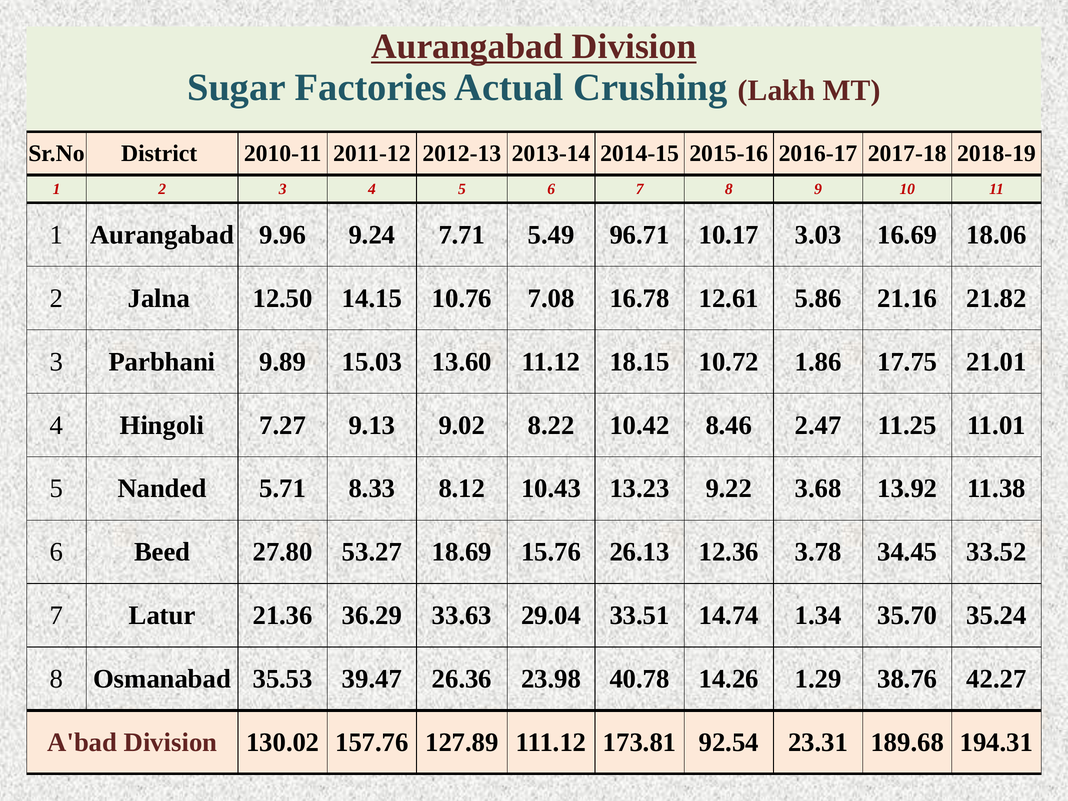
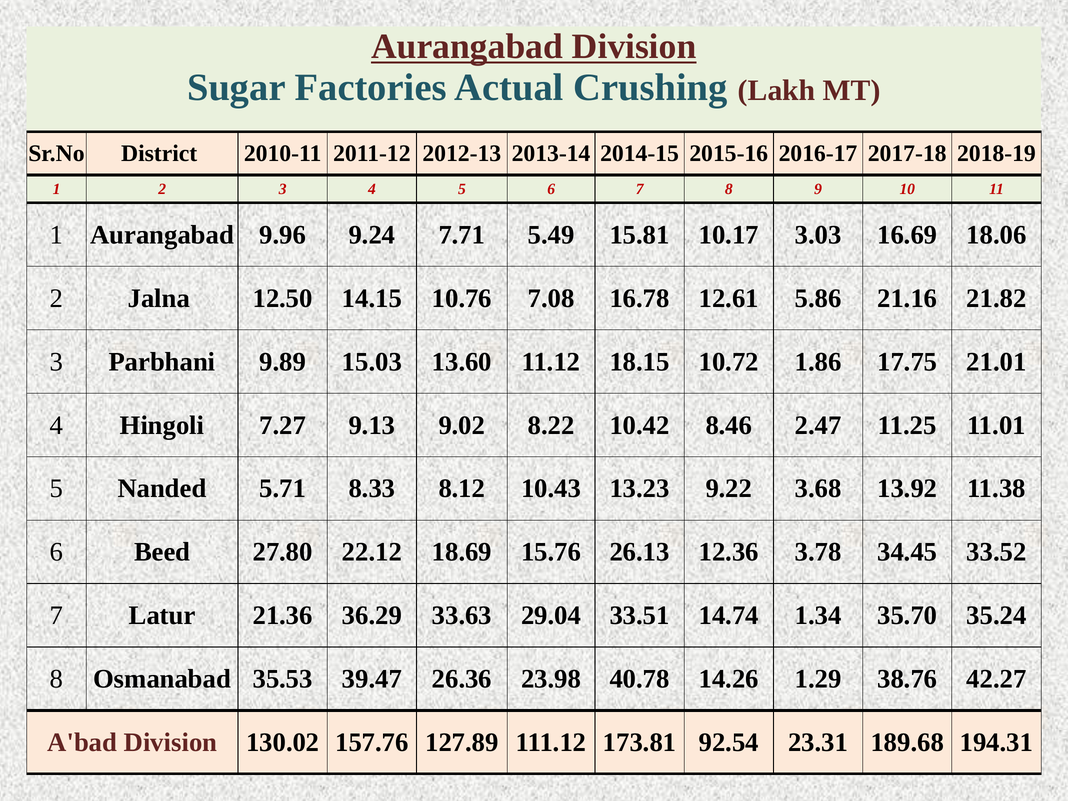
96.71: 96.71 -> 15.81 (640, 235)
53.27: 53.27 -> 22.12 (372, 552)
